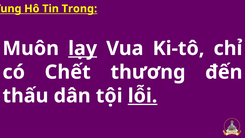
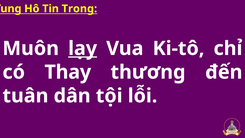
Chết: Chết -> Thay (68, 72)
thấu: thấu -> tuân (25, 96)
lỗi underline: present -> none (143, 96)
